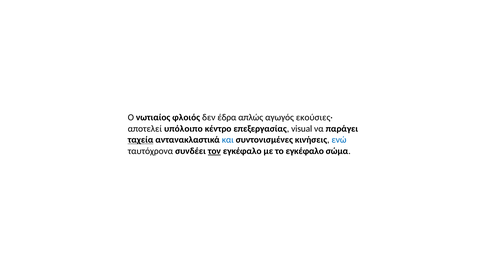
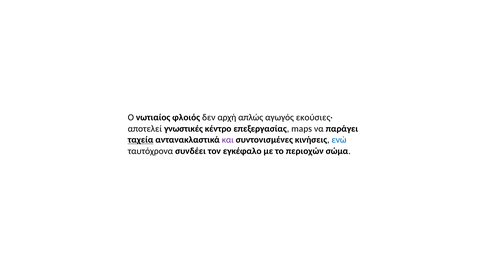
έδρα: έδρα -> αρχή (227, 117)
υπόλοιπο: υπόλοιπο -> γνωστικές (183, 129)
visual: visual -> maps (302, 129)
και colour: blue -> purple (228, 140)
τον underline: present -> none (214, 151)
το εγκέφαλο: εγκέφαλο -> περιοχών (305, 151)
